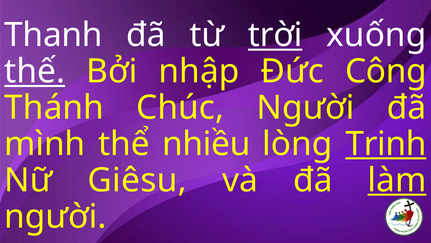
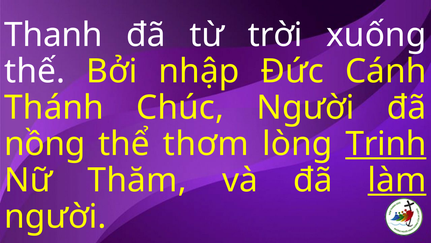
trời underline: present -> none (275, 35)
thế underline: present -> none (35, 71)
Công: Công -> Cánh (386, 71)
mình: mình -> nồng (45, 144)
nhiều: nhiều -> thơm (206, 144)
Giêsu: Giêsu -> Thăm (137, 180)
